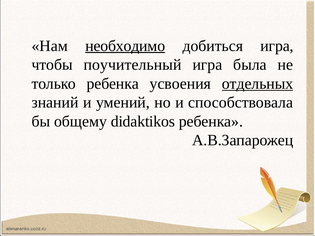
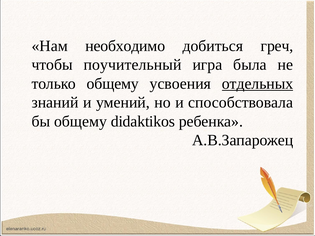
необходимо underline: present -> none (125, 46)
добиться игра: игра -> греч (277, 46)
только ребенка: ребенка -> общему (113, 84)
